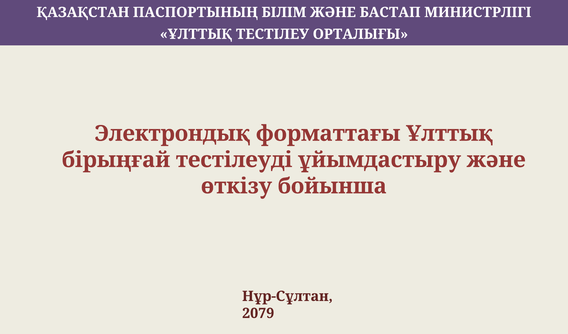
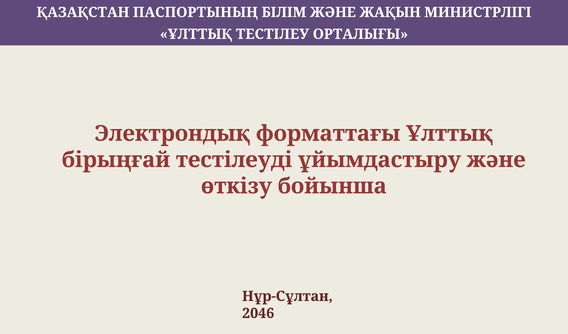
БАСТАП: БАСТАП -> ЖАҚЫН (390, 12)
2079: 2079 -> 2046 (258, 314)
